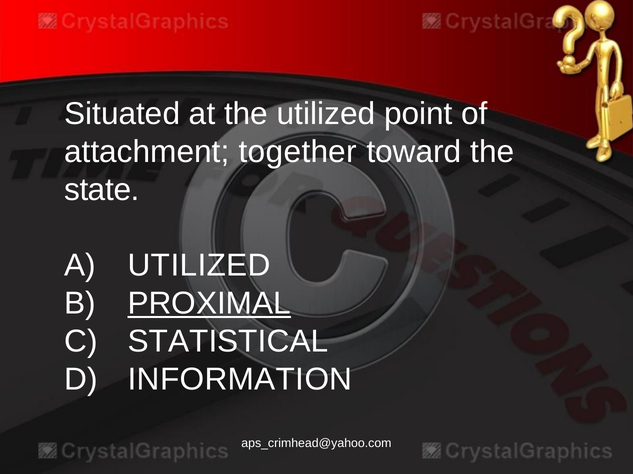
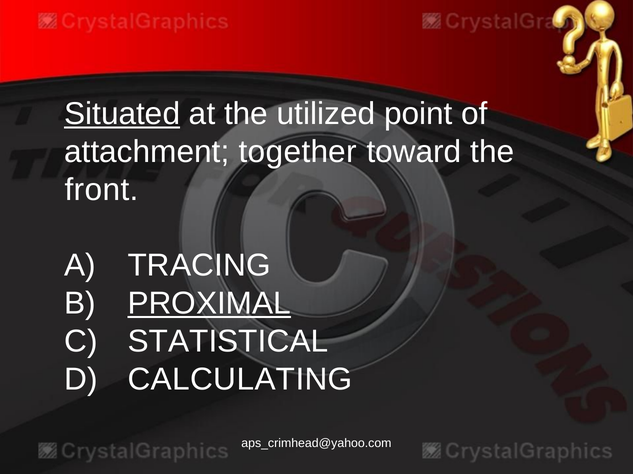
Situated underline: none -> present (122, 114)
state: state -> front (102, 190)
A UTILIZED: UTILIZED -> TRACING (199, 266)
INFORMATION: INFORMATION -> CALCULATING (240, 380)
